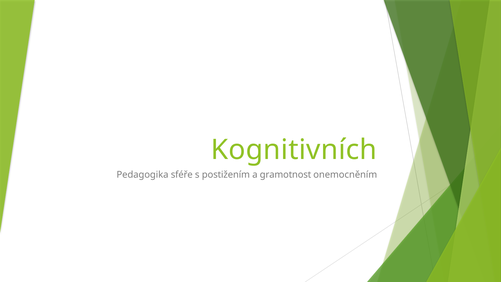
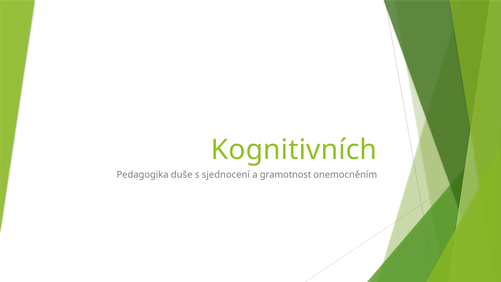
sféře: sféře -> duše (182, 175)
postižením: postižením -> sjednocení (226, 175)
